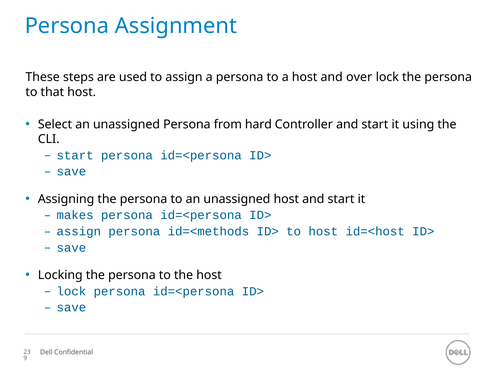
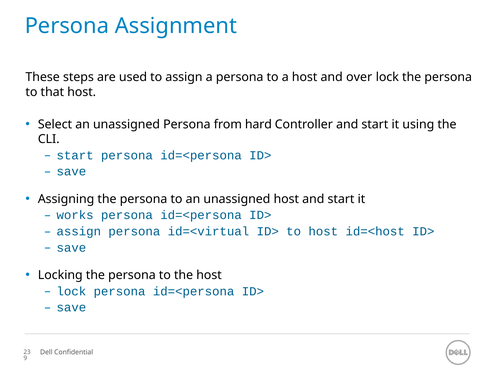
makes: makes -> works (75, 215)
id=<methods: id=<methods -> id=<virtual (208, 231)
